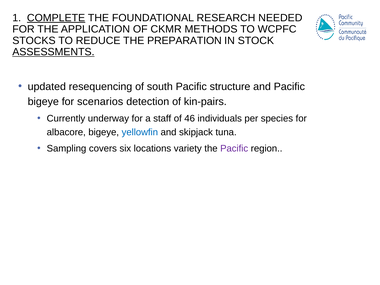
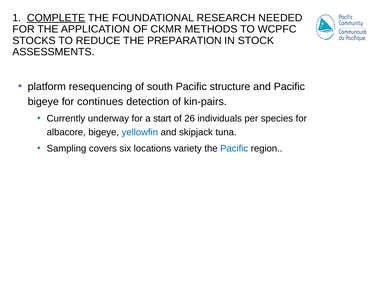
ASSESSMENTS underline: present -> none (53, 52)
updated: updated -> platform (47, 87)
scenarios: scenarios -> continues (100, 102)
staff: staff -> start (162, 119)
46: 46 -> 26 (190, 119)
Pacific colour: purple -> blue (234, 149)
